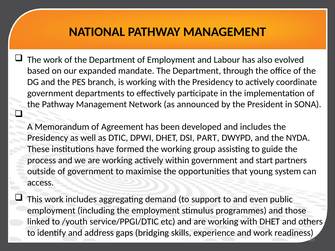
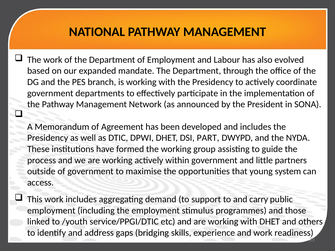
start: start -> little (264, 160)
even: even -> carry (259, 199)
